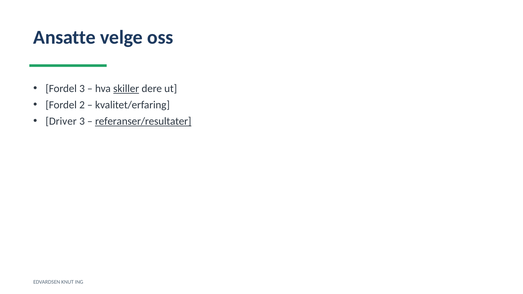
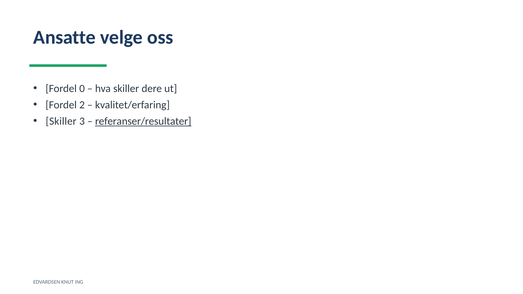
Fordel 3: 3 -> 0 (82, 89)
skiller underline: present -> none (126, 89)
Driver: Driver -> Skiller (61, 121)
